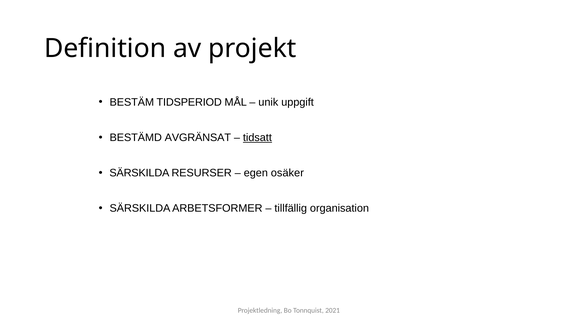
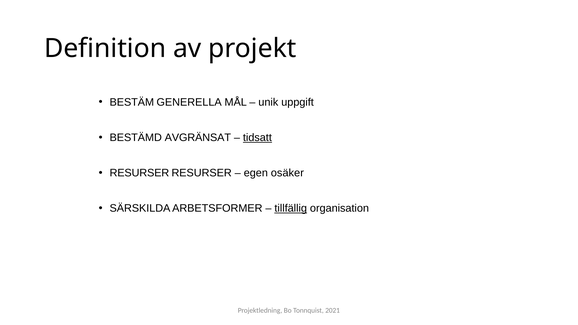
TIDSPERIOD: TIDSPERIOD -> GENERELLA (189, 102)
SÄRSKILDA: SÄRSKILDA -> RESURSER (139, 173)
tillfällig underline: none -> present (291, 208)
